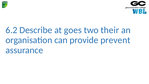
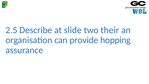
6.2: 6.2 -> 2.5 (11, 30)
goes: goes -> slide (73, 30)
prevent: prevent -> hopping (115, 40)
